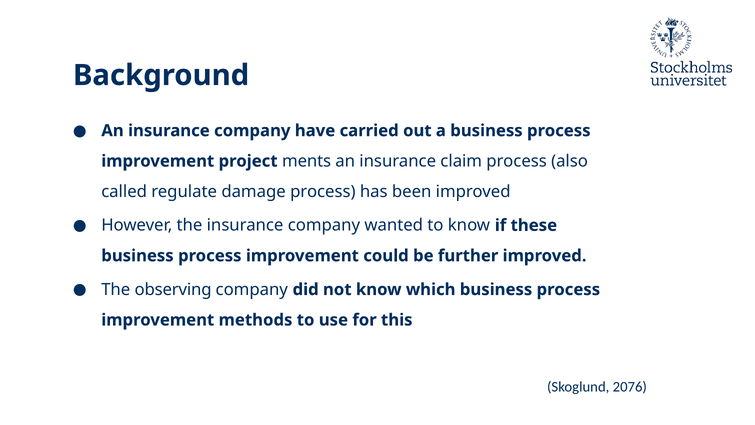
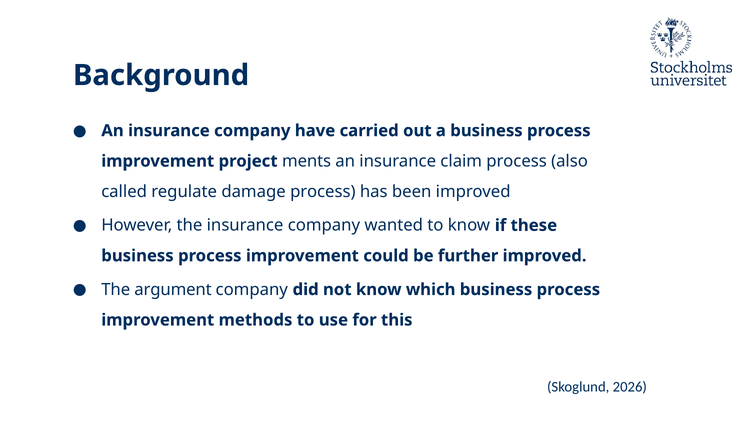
observing: observing -> argument (173, 289)
2076: 2076 -> 2026 (630, 386)
